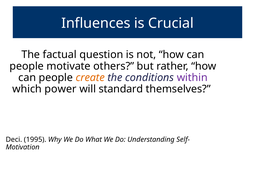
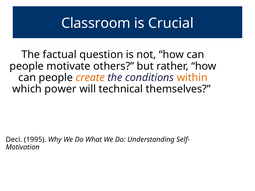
Influences: Influences -> Classroom (96, 23)
within colour: purple -> orange (192, 78)
standard: standard -> technical (121, 89)
